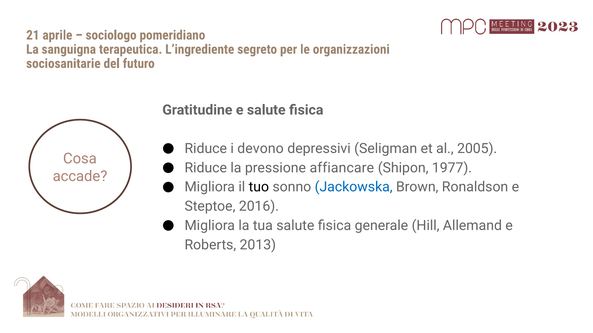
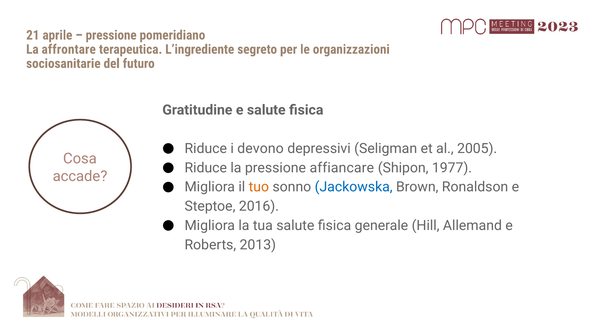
sociologo: sociologo -> pressione (111, 35)
sanguigna: sanguigna -> affrontare (69, 49)
tuo colour: black -> orange (259, 187)
